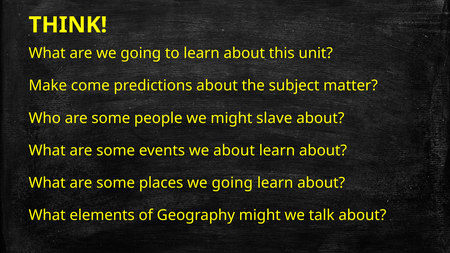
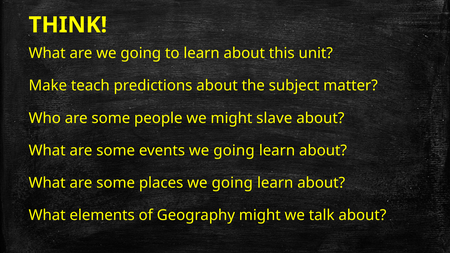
come: come -> teach (90, 86)
events we about: about -> going (234, 151)
